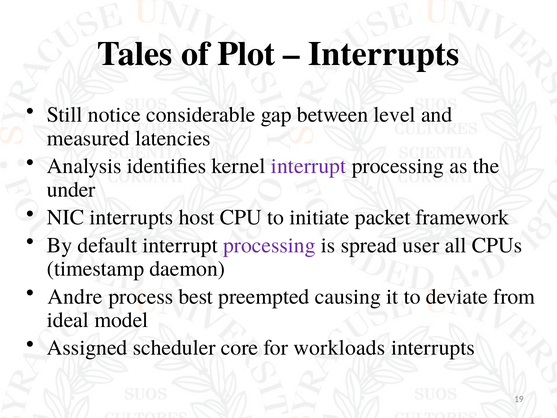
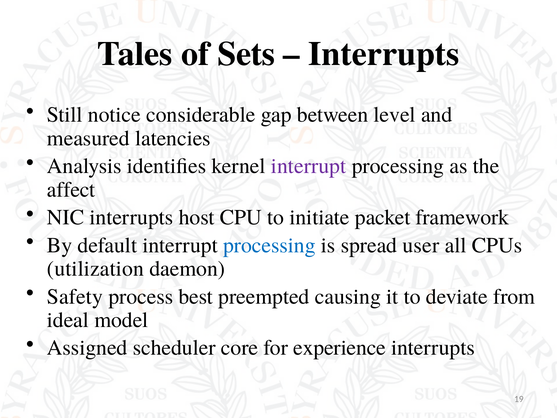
Plot: Plot -> Sets (246, 54)
under: under -> affect (71, 189)
processing colour: purple -> blue (269, 245)
timestamp: timestamp -> utilization (95, 269)
Andre: Andre -> Safety (75, 296)
workloads: workloads -> experience (340, 348)
